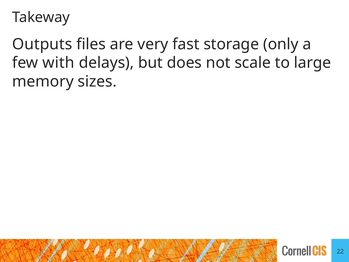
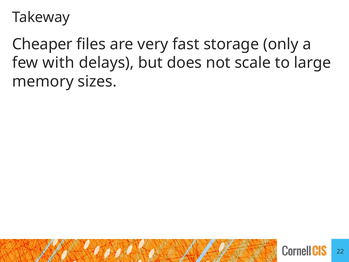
Outputs: Outputs -> Cheaper (42, 44)
